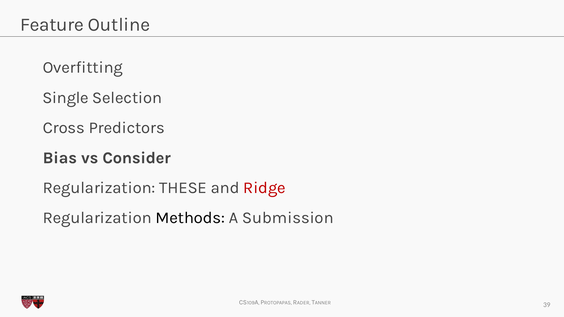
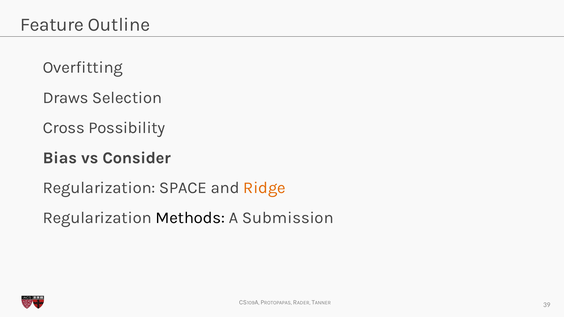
Single: Single -> Draws (66, 98)
Predictors: Predictors -> Possibility (127, 128)
THESE: THESE -> SPACE (183, 188)
Ridge colour: red -> orange (265, 188)
